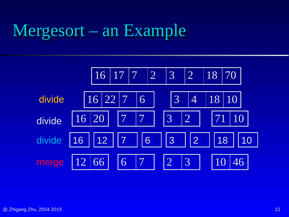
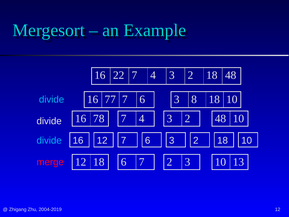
17: 17 -> 22 (119, 75)
2: 2 -> 4 (153, 75)
18 70: 70 -> 48 (231, 75)
22: 22 -> 77 (110, 99)
4: 4 -> 8 (194, 99)
divide colour: yellow -> light blue (52, 99)
20: 20 -> 78 (99, 119)
7: 7 -> 4 (142, 119)
2 71: 71 -> 48 (220, 119)
12 66: 66 -> 18 (99, 162)
46: 46 -> 13 (238, 162)
